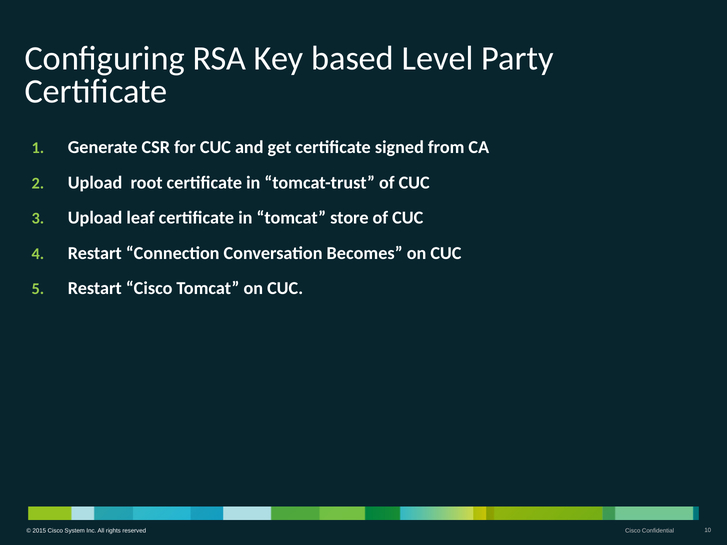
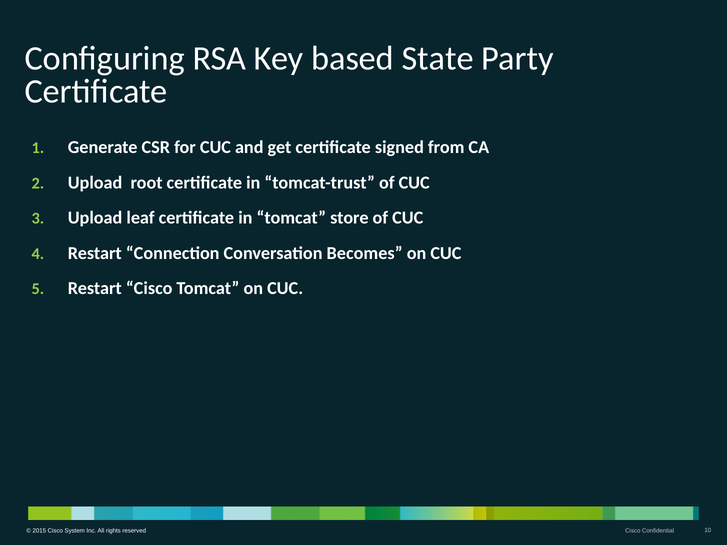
Level: Level -> State (438, 59)
